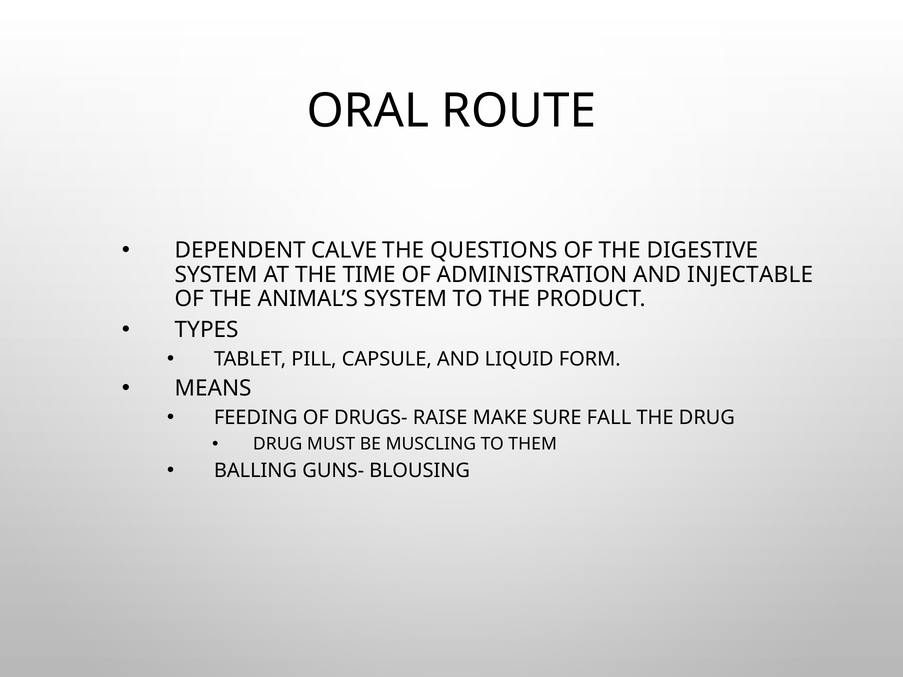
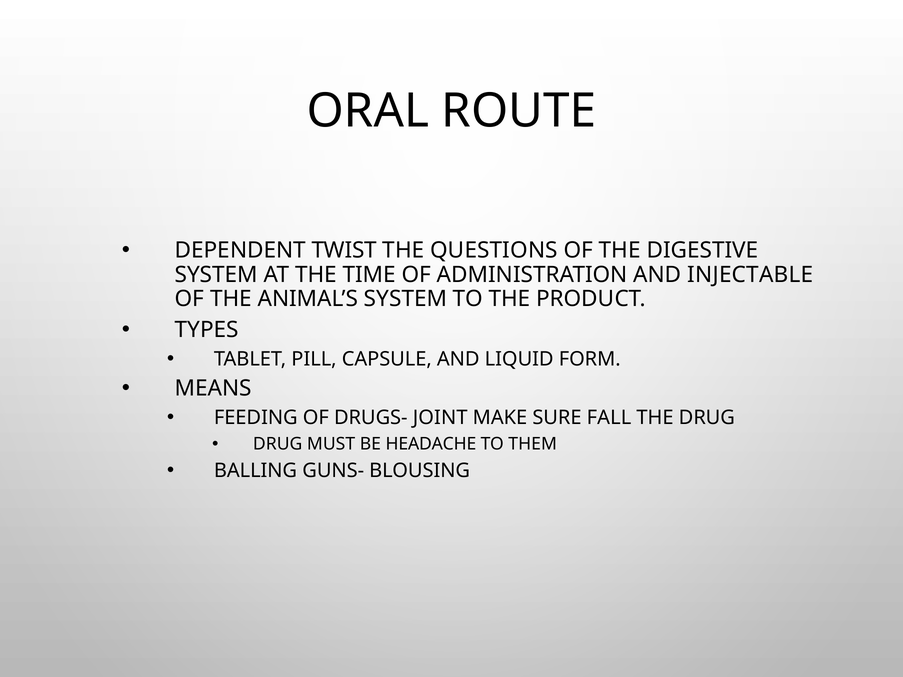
CALVE: CALVE -> TWIST (344, 250)
RAISE: RAISE -> JOINT (440, 418)
MUSCLING: MUSCLING -> HEADACHE (431, 444)
